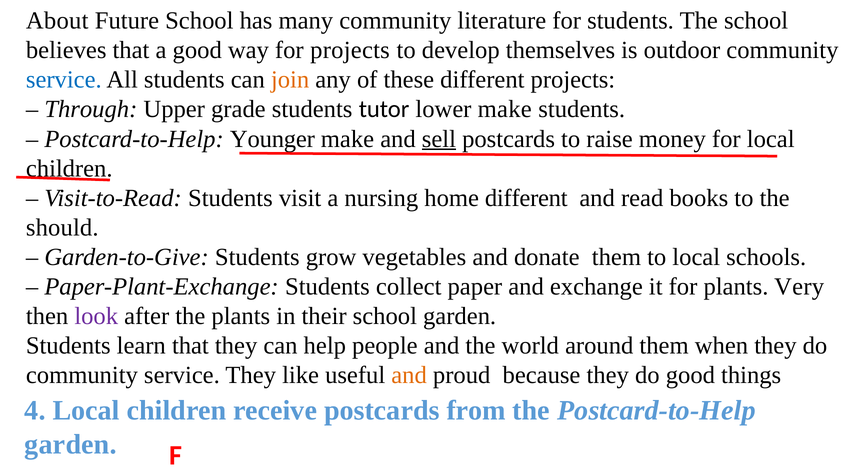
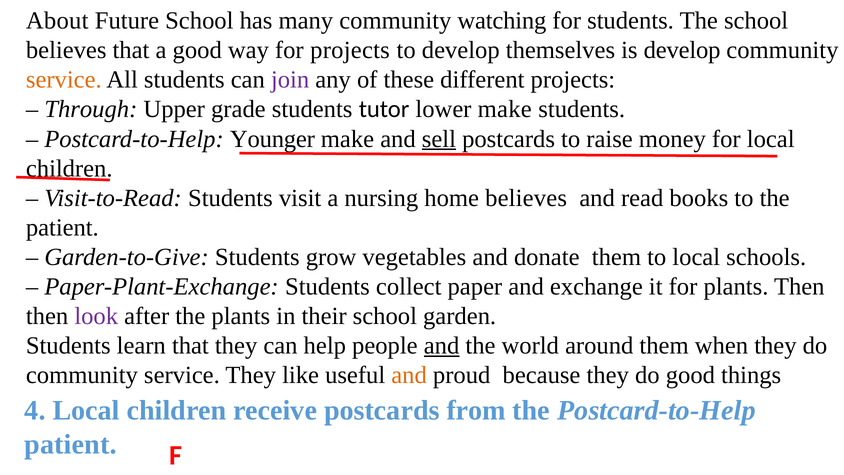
literature: literature -> watching (502, 21)
is outdoor: outdoor -> develop (682, 50)
service colour: blue -> orange (64, 80)
join colour: orange -> purple (290, 80)
home different: different -> believes (526, 198)
should: should -> patient (62, 227)
plants Very: Very -> Then (799, 287)
and underline: none -> present (442, 346)
garden: garden -> patient (71, 444)
